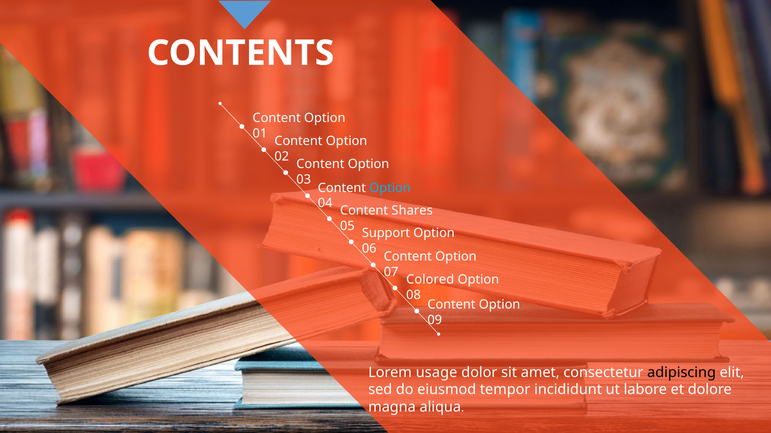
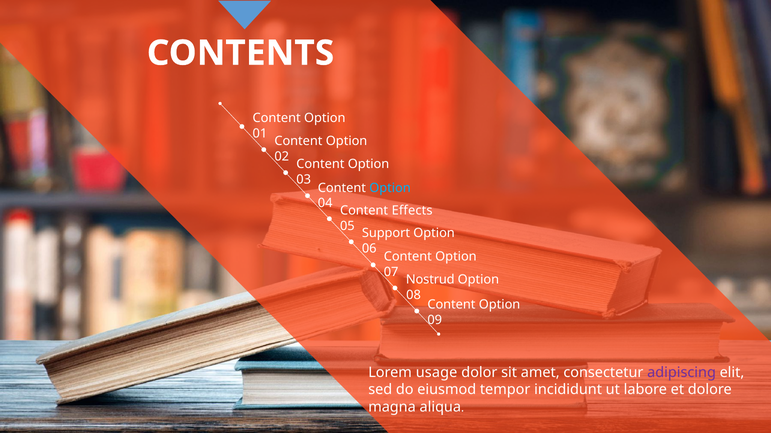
Shares: Shares -> Effects (412, 211)
Colored: Colored -> Nostrud (430, 280)
adipiscing colour: black -> purple (682, 373)
